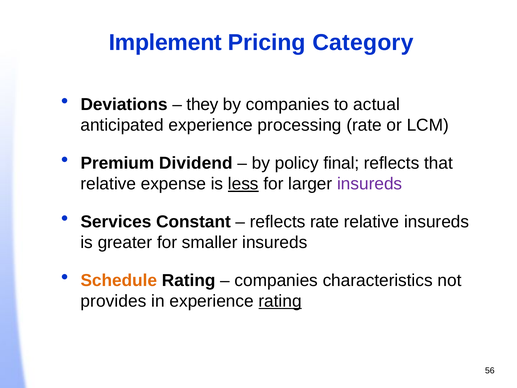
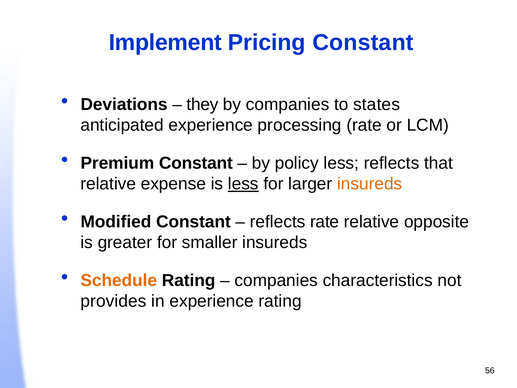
Pricing Category: Category -> Constant (363, 43)
actual: actual -> states (377, 105)
Premium Dividend: Dividend -> Constant (196, 163)
policy final: final -> less (341, 163)
insureds colour: purple -> orange (370, 184)
Services: Services -> Modified (116, 222)
relative insureds: insureds -> opposite (437, 222)
rating underline: present -> none (280, 301)
